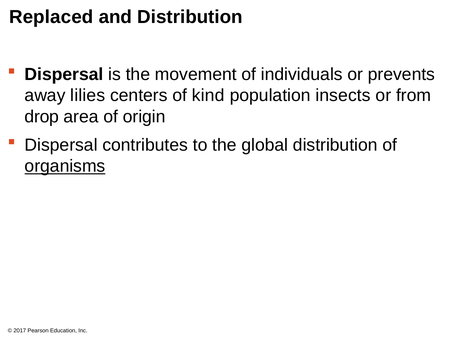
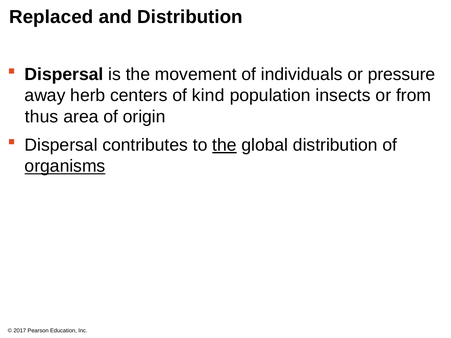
prevents: prevents -> pressure (402, 75)
lilies: lilies -> herb (88, 96)
drop: drop -> thus (42, 117)
the underline: none -> present (224, 145)
